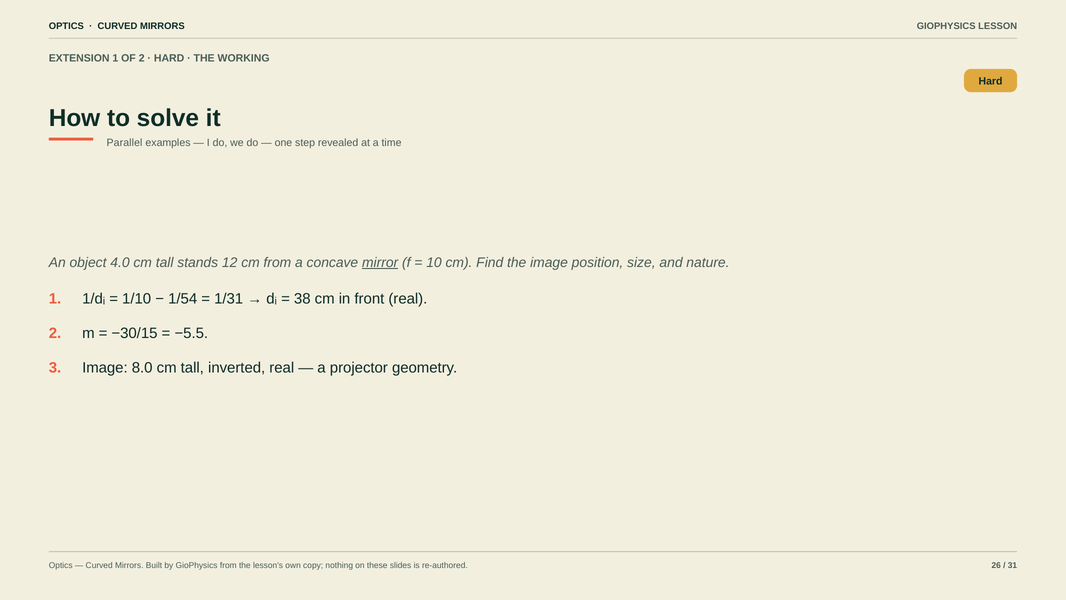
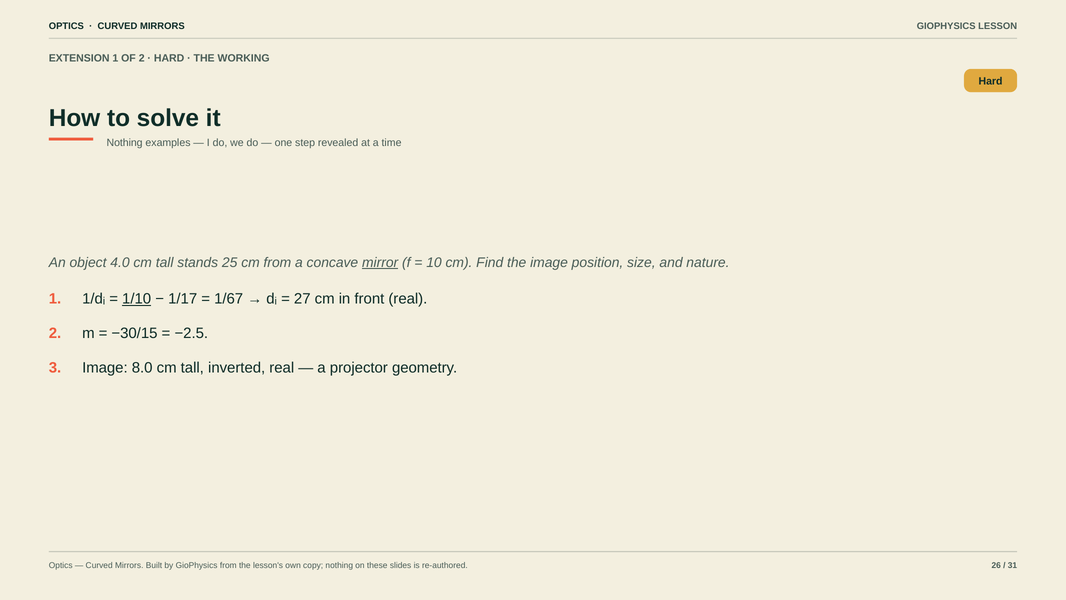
Parallel: Parallel -> Nothing (125, 143)
12: 12 -> 25 (230, 262)
1/10 underline: none -> present (137, 299)
1/54: 1/54 -> 1/17 (183, 299)
1/31: 1/31 -> 1/67 (229, 299)
38: 38 -> 27 (302, 299)
−5.5: −5.5 -> −2.5 (191, 333)
